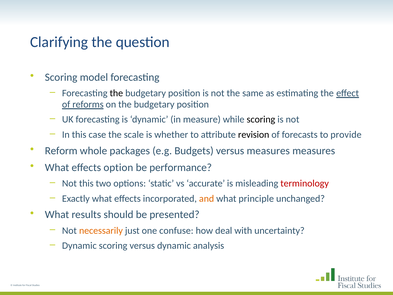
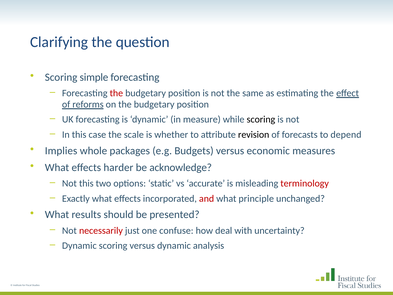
model: model -> simple (94, 77)
the colour: black -> red (116, 93)
provide: provide -> depend (346, 135)
Reform: Reform -> Implies (61, 151)
versus measures: measures -> economic (268, 151)
option: option -> harder (118, 167)
performance: performance -> acknowledge (181, 167)
and colour: orange -> red (207, 198)
necessarily colour: orange -> red (101, 230)
